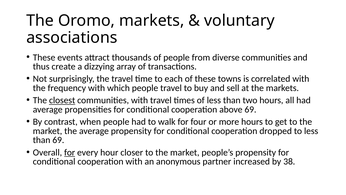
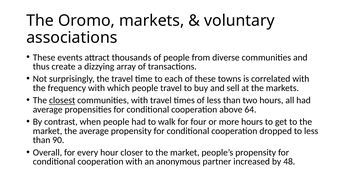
above 69: 69 -> 64 (250, 109)
than 69: 69 -> 90 (58, 140)
for underline: present -> none (70, 152)
38: 38 -> 48 (289, 161)
